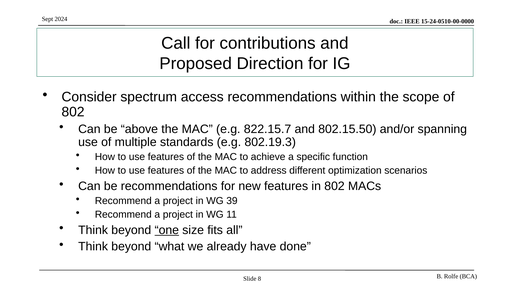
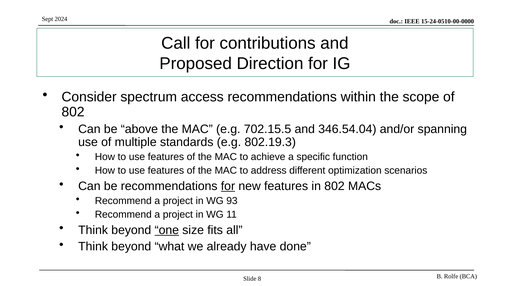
822.15.7: 822.15.7 -> 702.15.5 (268, 129)
802.15.50: 802.15.50 -> 346.54.04 (347, 129)
for underline: none -> present (228, 186)
39: 39 -> 93 (232, 201)
